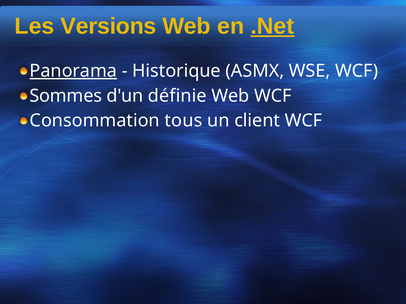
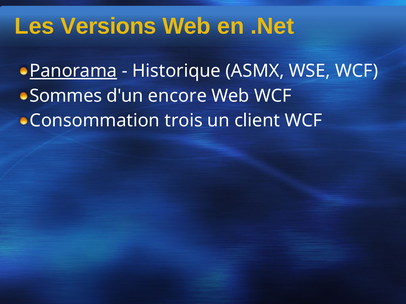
.Net underline: present -> none (272, 26)
définie: définie -> encore (177, 96)
tous: tous -> trois (184, 121)
